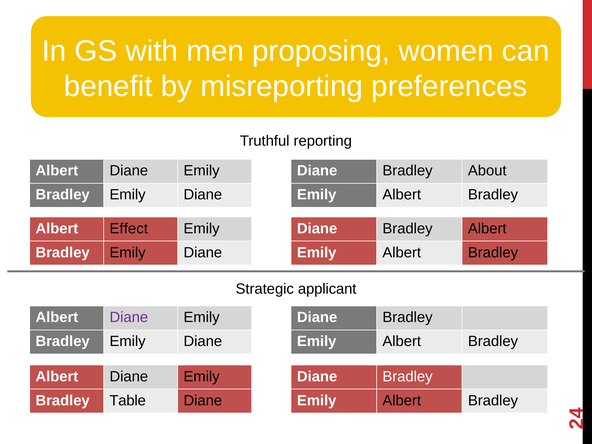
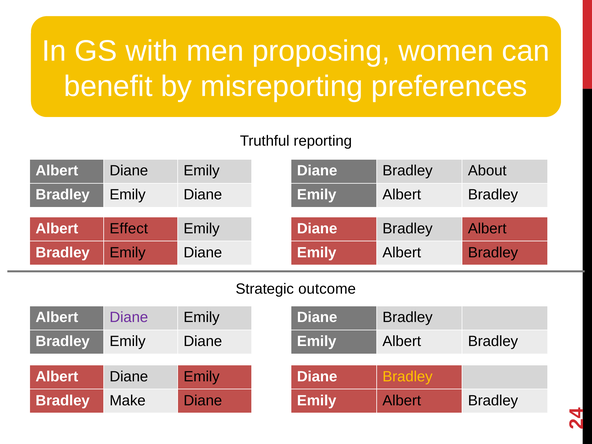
applicant: applicant -> outcome (327, 289)
Bradley colour: white -> yellow (408, 377)
Table: Table -> Make (128, 401)
